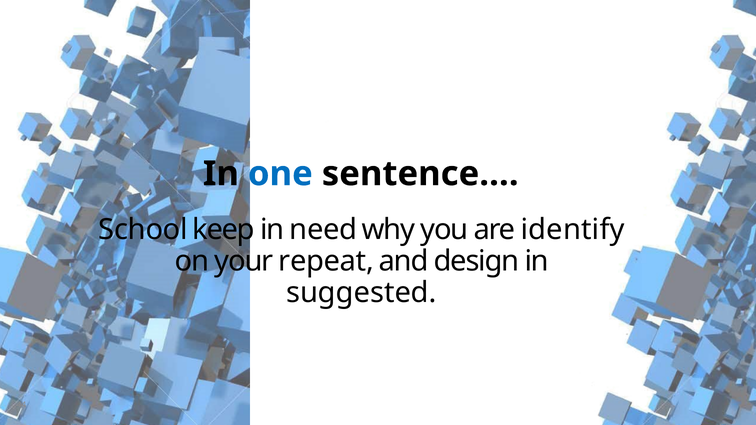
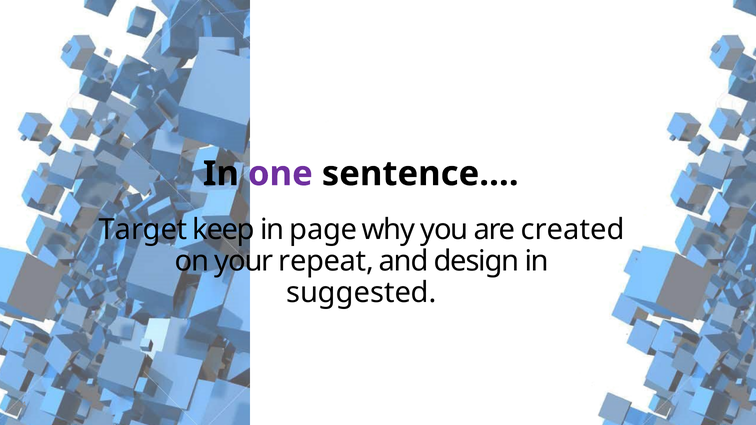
one colour: blue -> purple (280, 174)
School: School -> Target (143, 230)
need: need -> page (323, 230)
identify: identify -> created (573, 230)
